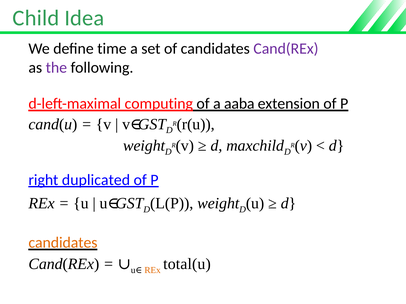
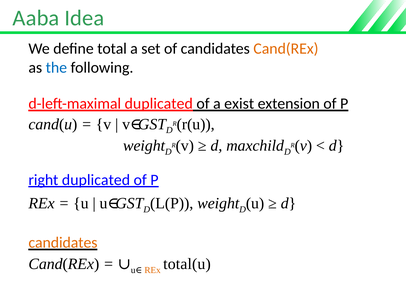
Child: Child -> Aaba (36, 18)
time: time -> total (112, 49)
Cand(REx colour: purple -> orange (286, 49)
the colour: purple -> blue (56, 68)
d-left-maximal computing: computing -> duplicated (159, 104)
aaba: aaba -> exist (239, 104)
